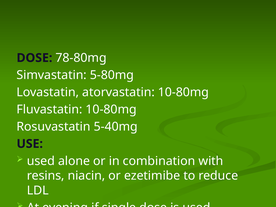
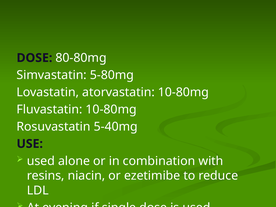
78-80mg: 78-80mg -> 80-80mg (81, 58)
